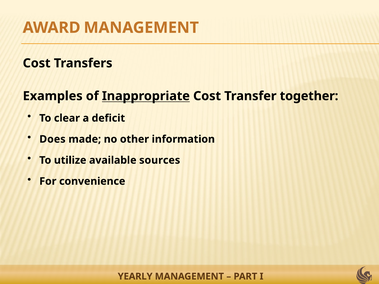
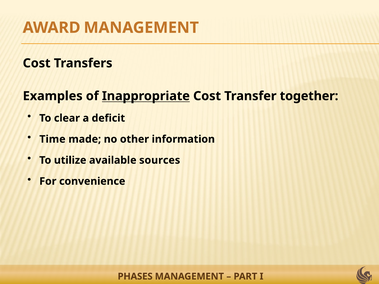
Does: Does -> Time (52, 139)
YEARLY: YEARLY -> PHASES (135, 277)
